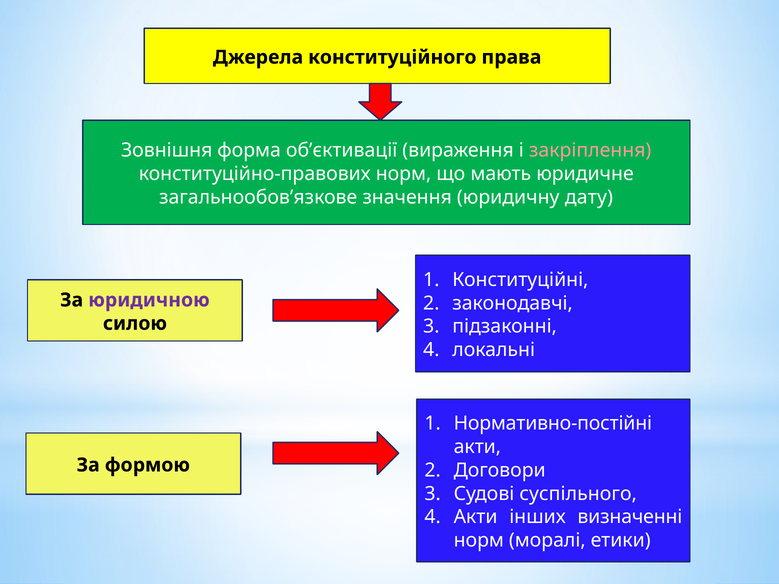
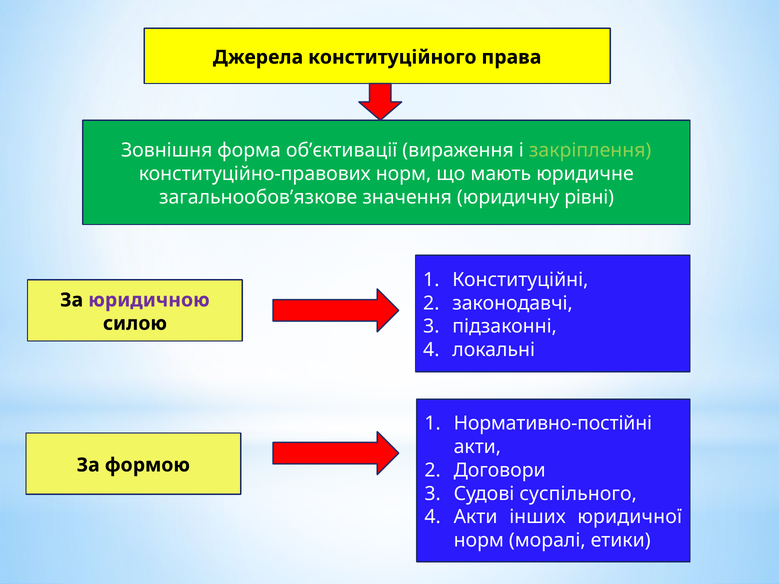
закріплення colour: pink -> light green (590, 150)
дату: дату -> рівні (589, 197)
визначенні: визначенні -> юридичної (630, 517)
